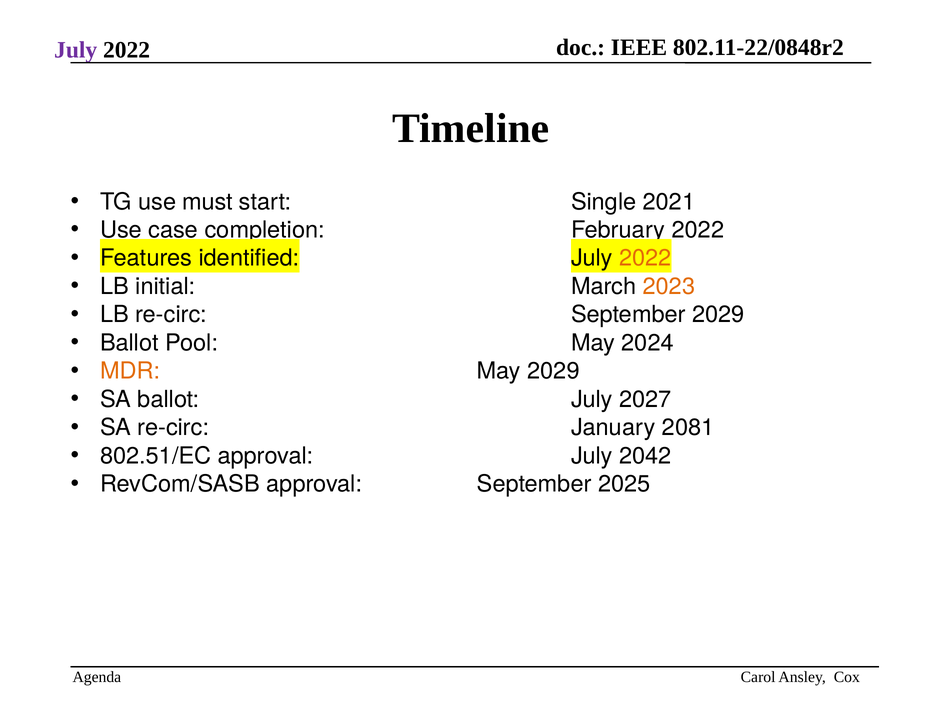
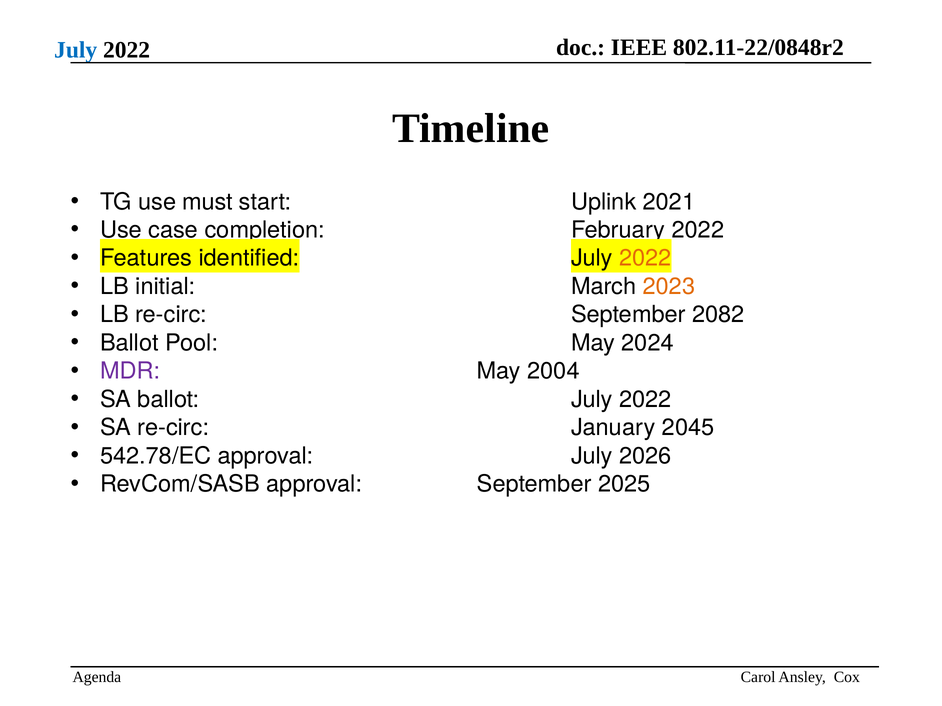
July colour: purple -> blue (76, 50)
Single: Single -> Uplink (604, 202)
September 2029: 2029 -> 2082 (718, 315)
MDR colour: orange -> purple (130, 371)
May 2029: 2029 -> 2004 (553, 371)
ballot July 2027: 2027 -> 2022 (645, 400)
2081: 2081 -> 2045 (688, 428)
802.51/EC: 802.51/EC -> 542.78/EC (156, 456)
2042: 2042 -> 2026 (645, 456)
